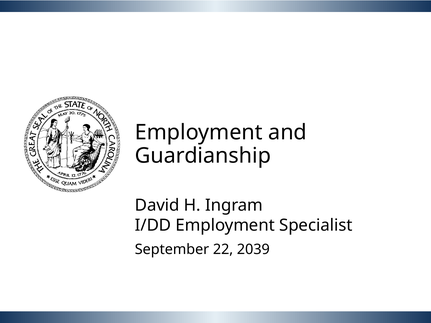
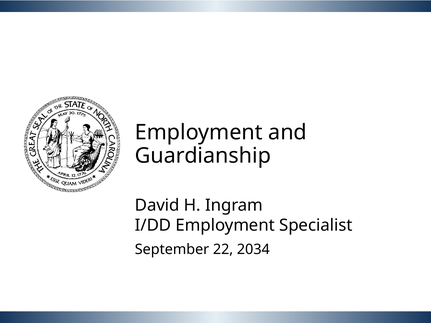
2039: 2039 -> 2034 (253, 250)
